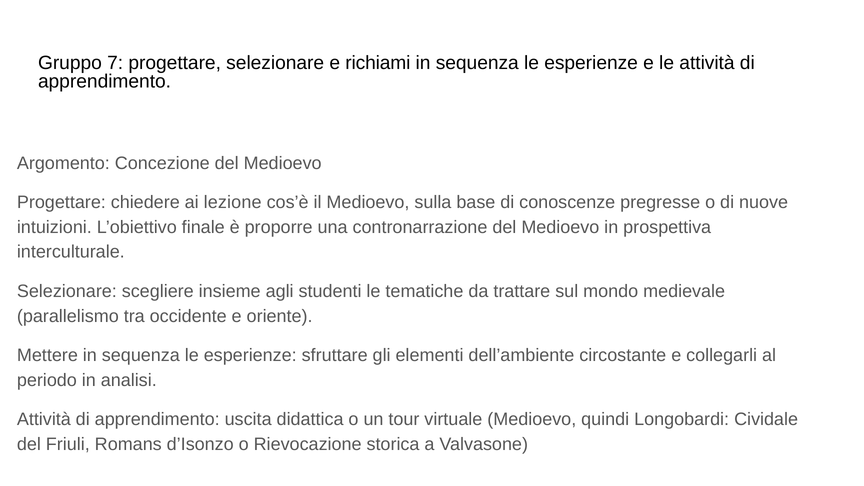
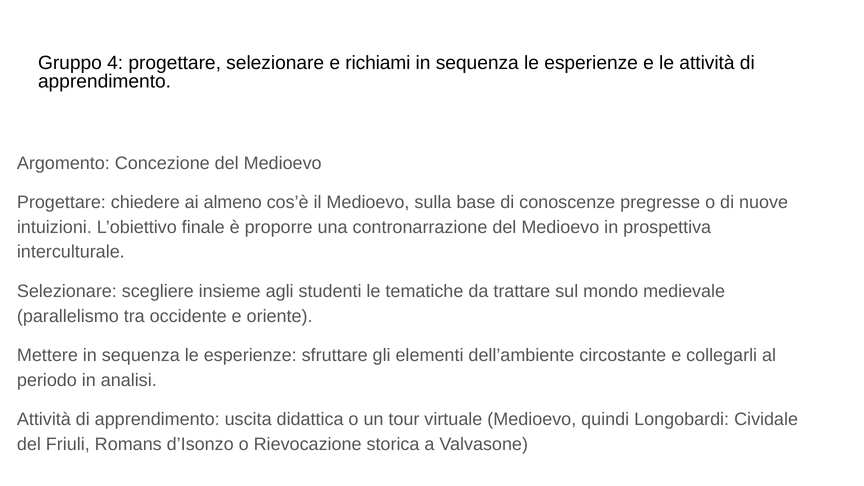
7: 7 -> 4 (115, 63)
lezione: lezione -> almeno (233, 202)
